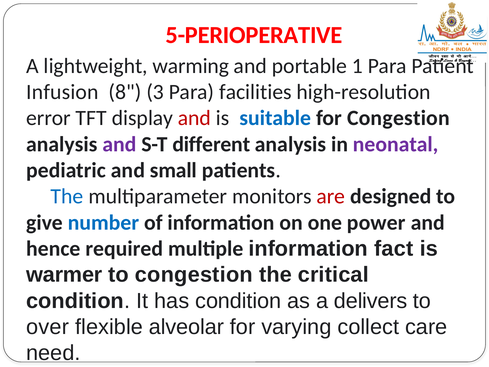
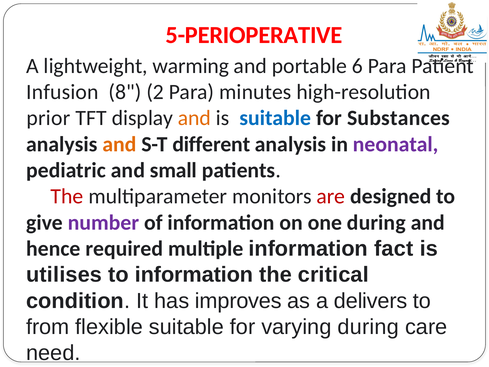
1: 1 -> 6 (357, 66)
3: 3 -> 2 (155, 92)
facilities: facilities -> minutes (255, 92)
error: error -> prior (48, 118)
and colour: red -> orange (194, 118)
for Congestion: Congestion -> Substances (398, 118)
and colour: purple -> orange (119, 144)
The colour: blue -> red (67, 196)
number colour: blue -> purple (103, 222)
one power: power -> during (376, 222)
warmer: warmer -> utilises (64, 275)
to congestion: congestion -> information (194, 275)
has condition: condition -> improves (238, 301)
over: over -> from (48, 327)
flexible alveolar: alveolar -> suitable (186, 327)
varying collect: collect -> during (368, 327)
